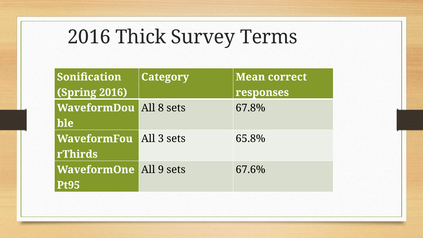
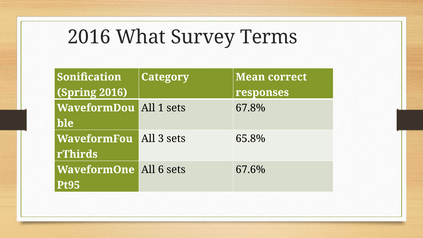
Thick: Thick -> What (141, 37)
8: 8 -> 1 (161, 108)
9: 9 -> 6 (161, 170)
